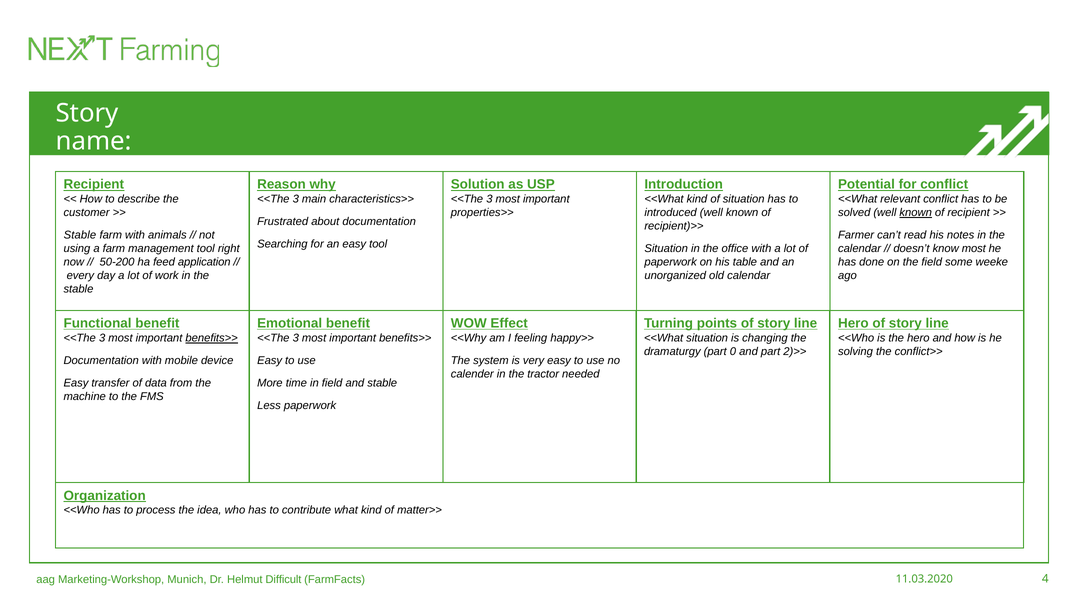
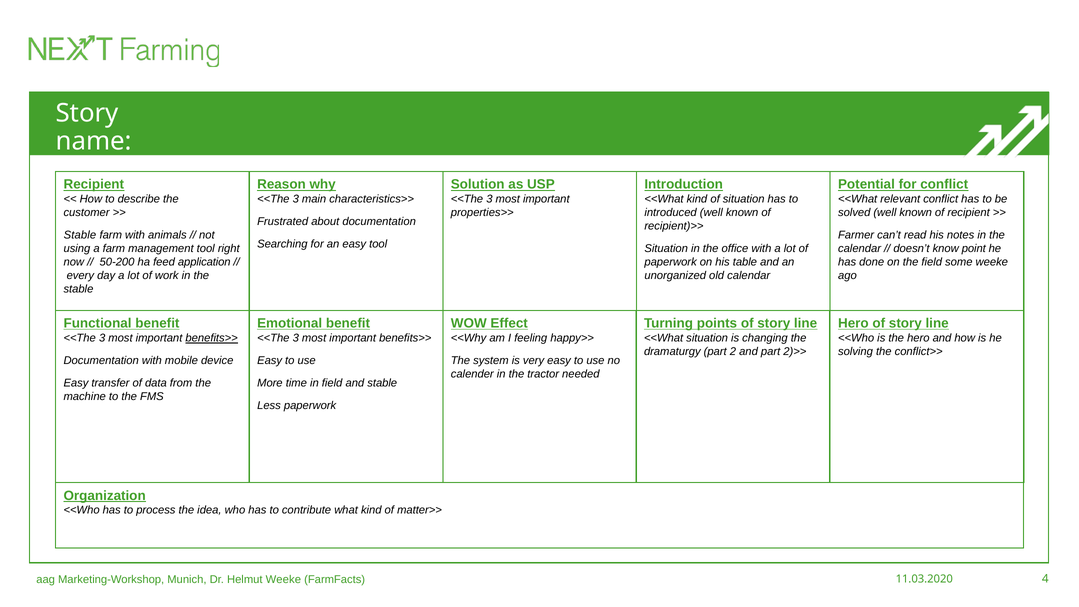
known underline: present -> none (916, 213)
know most: most -> point (974, 249)
0: 0 -> 2 (733, 352)
Helmut Difficult: Difficult -> Weeke (283, 579)
